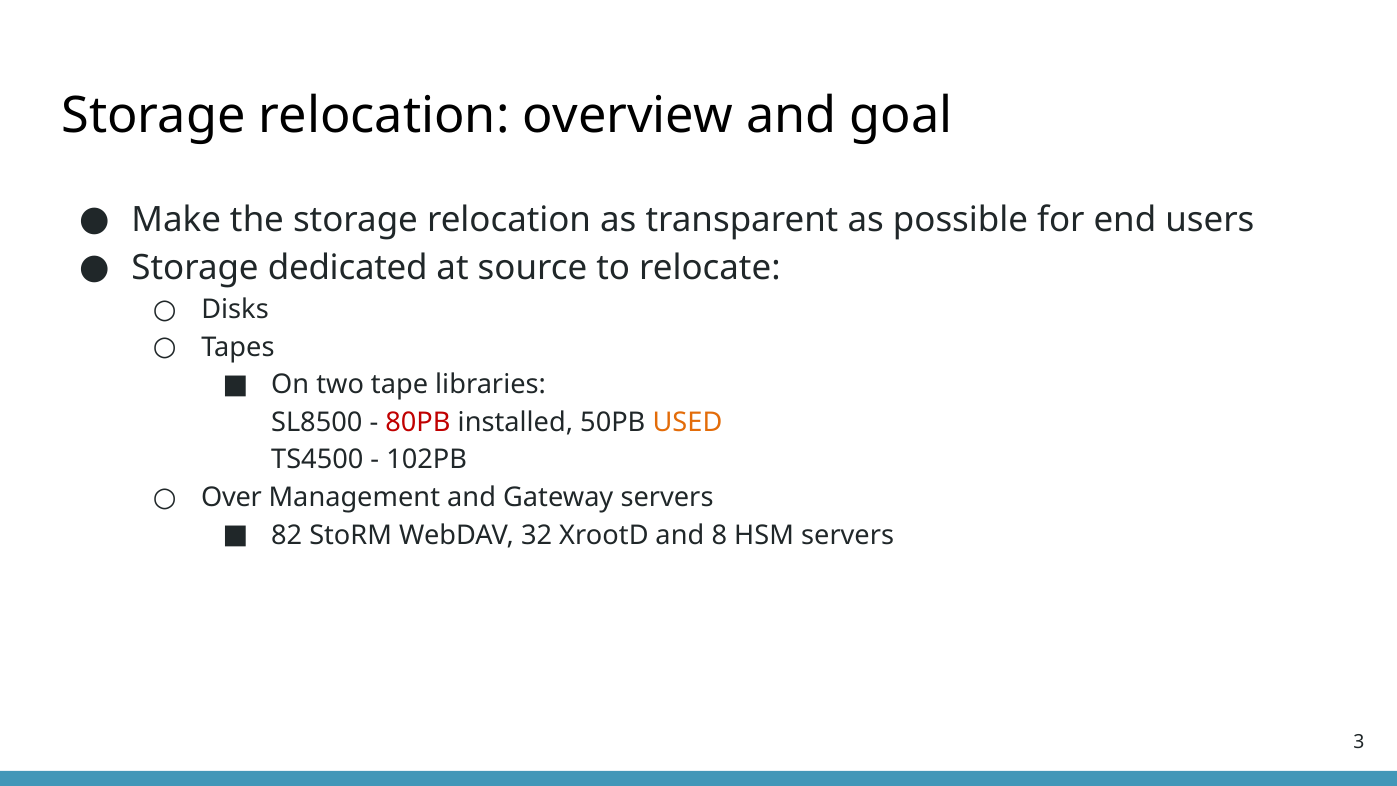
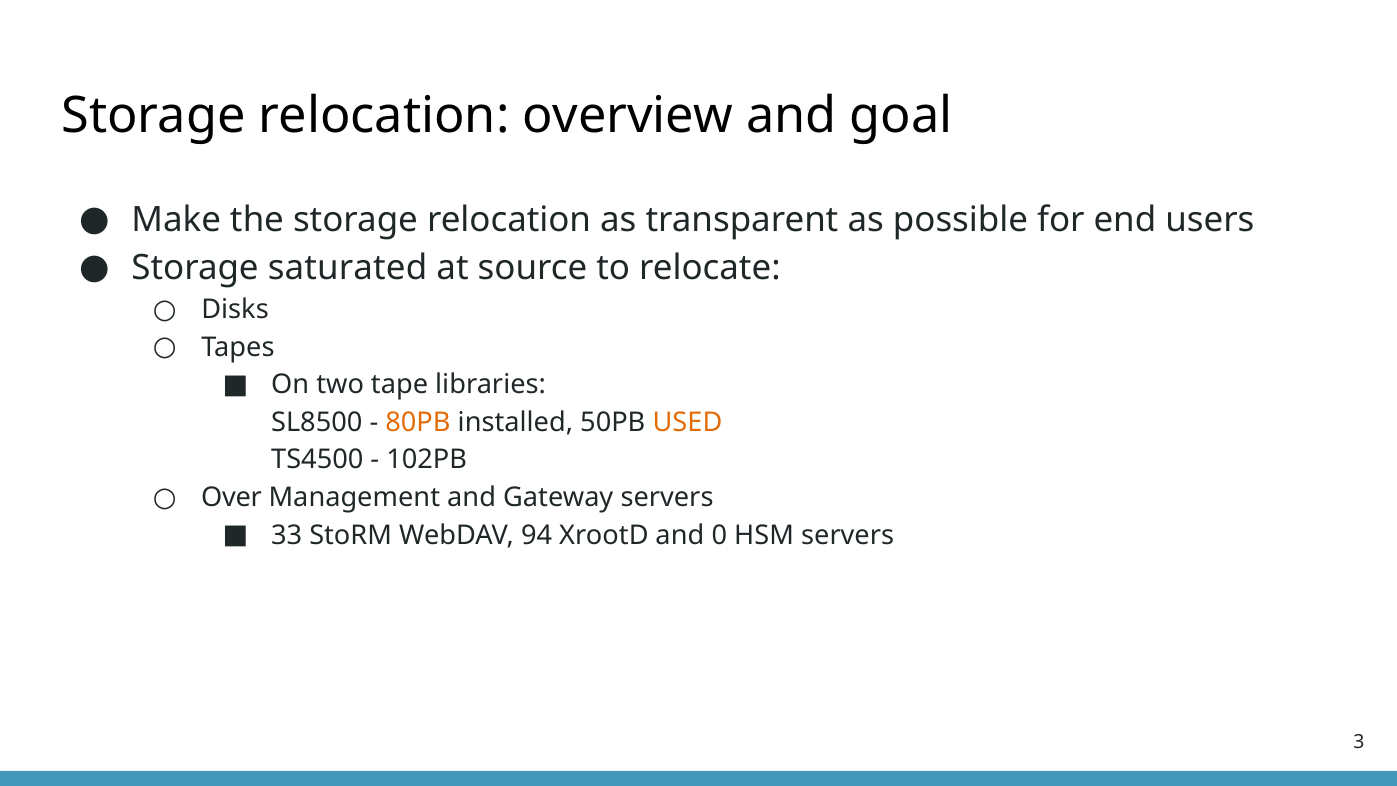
dedicated: dedicated -> saturated (348, 268)
80PB colour: red -> orange (418, 422)
82: 82 -> 33 (287, 535)
32: 32 -> 94 (537, 535)
8: 8 -> 0 (719, 535)
